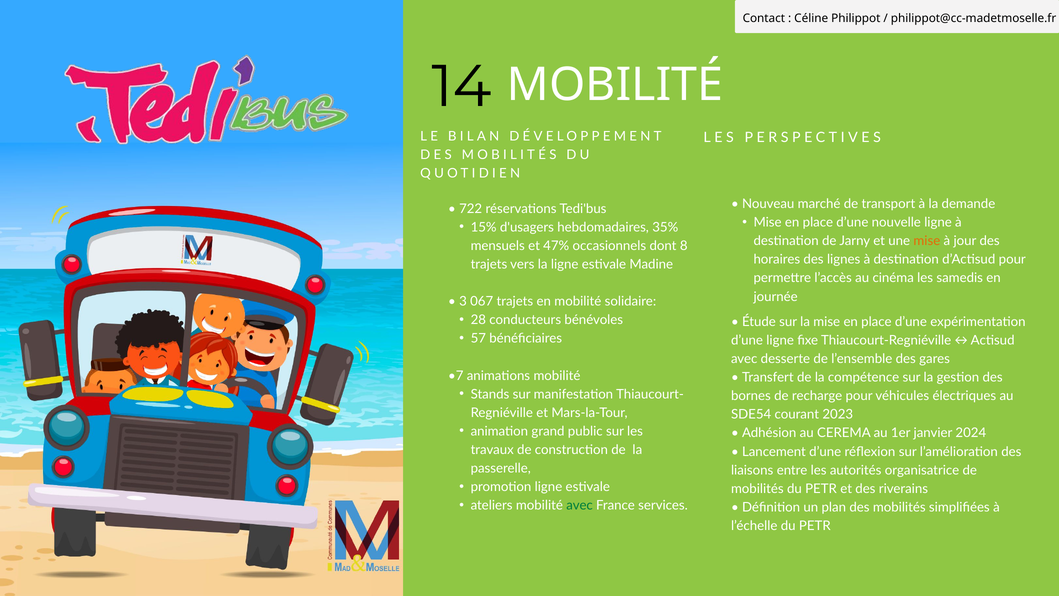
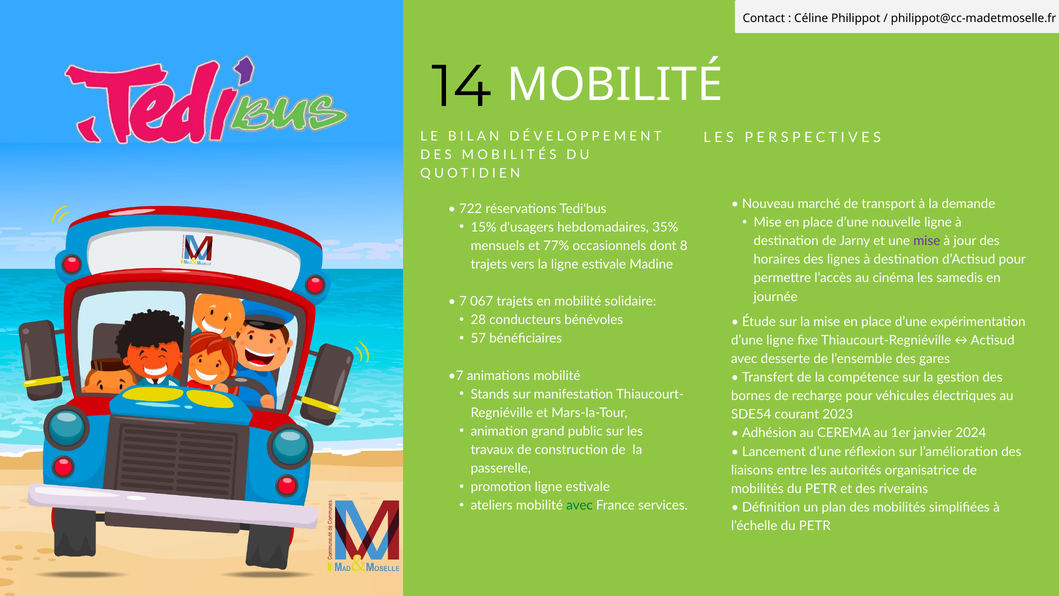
mise colour: orange -> purple (927, 241)
47%: 47% -> 77% (556, 246)
3: 3 -> 7 (463, 301)
